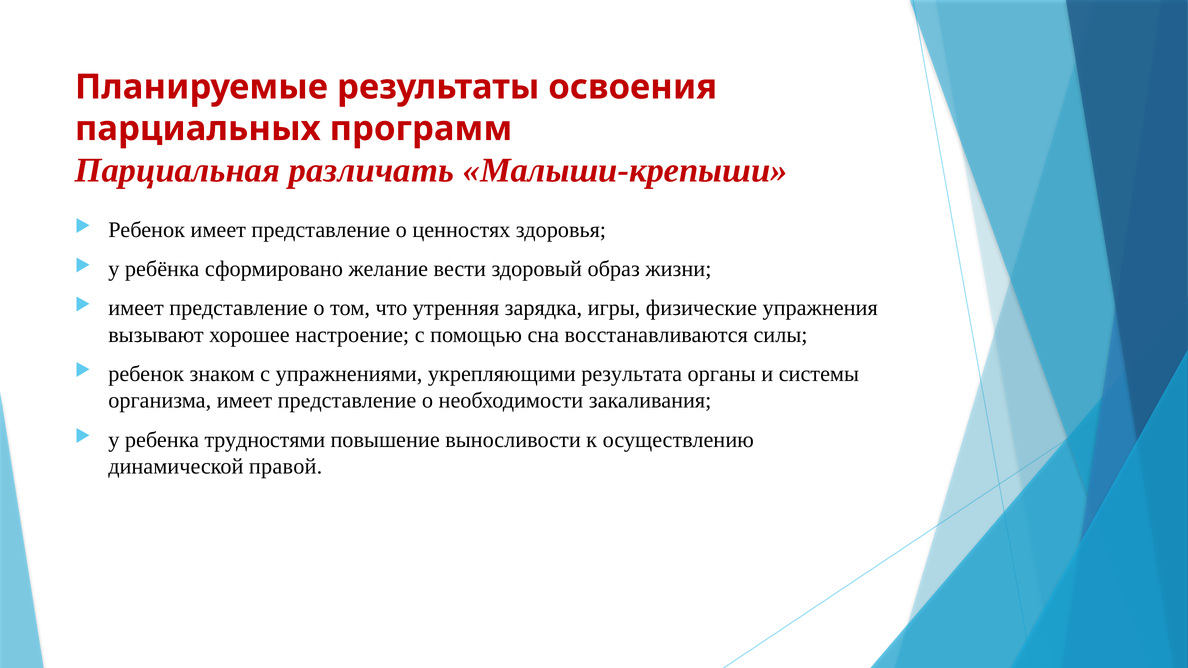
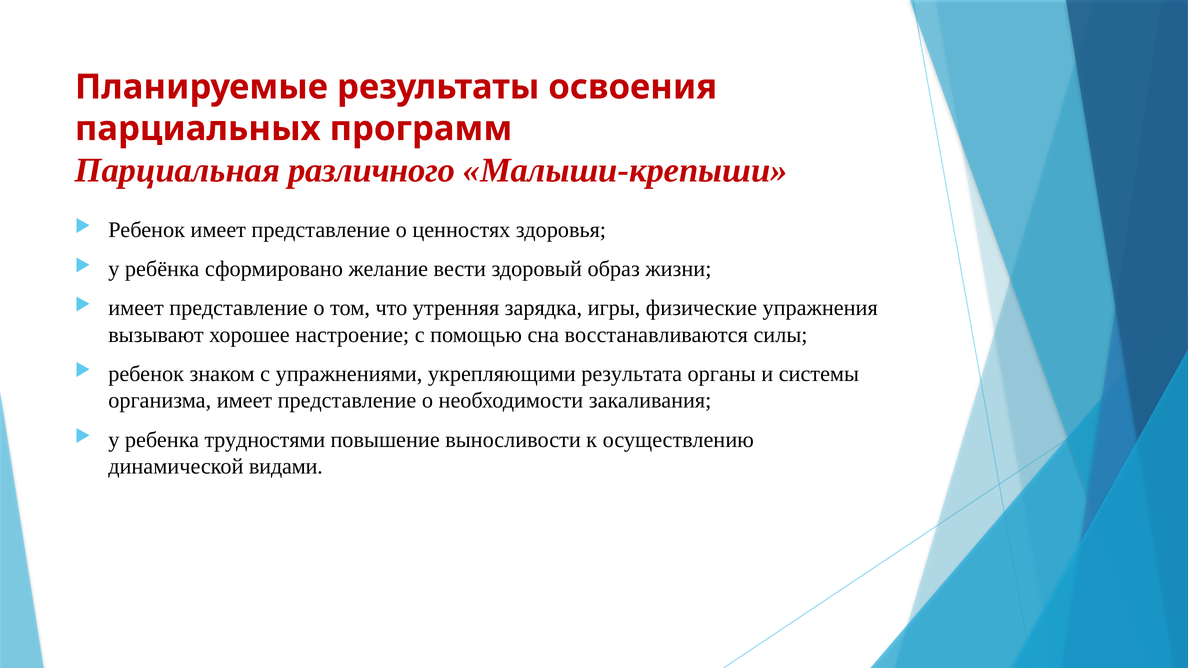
различать: различать -> различного (372, 170)
правой: правой -> видами (286, 467)
